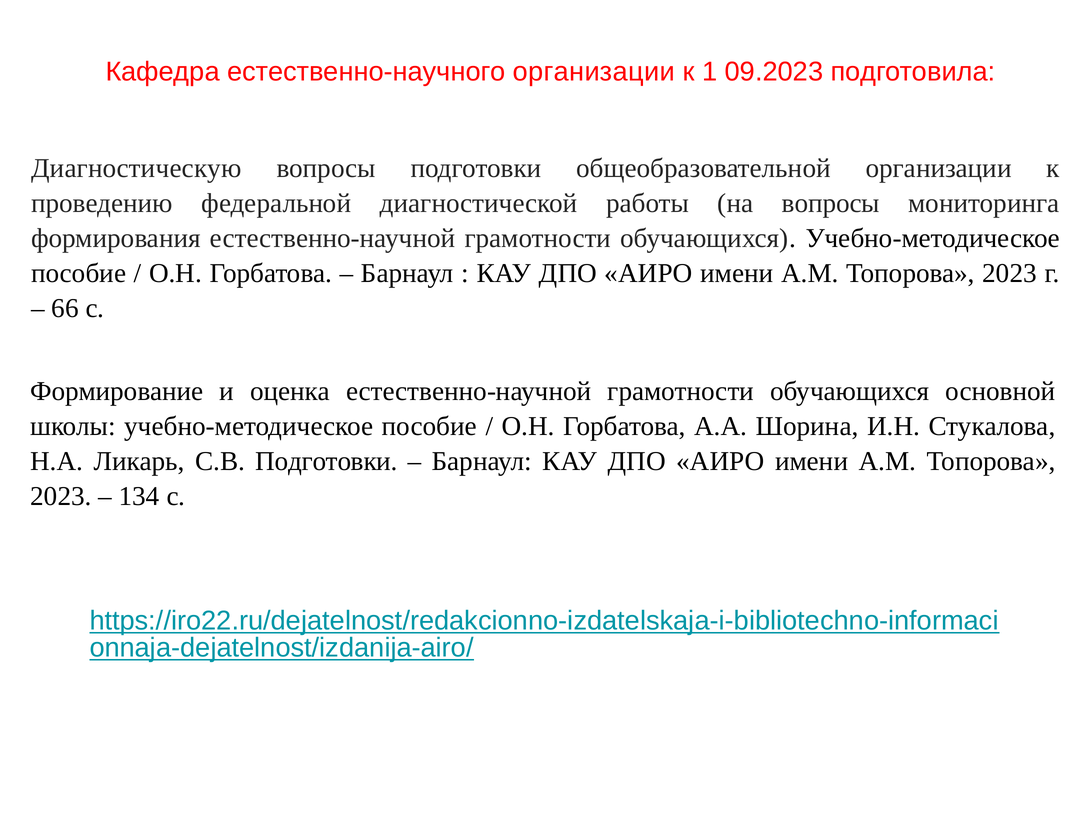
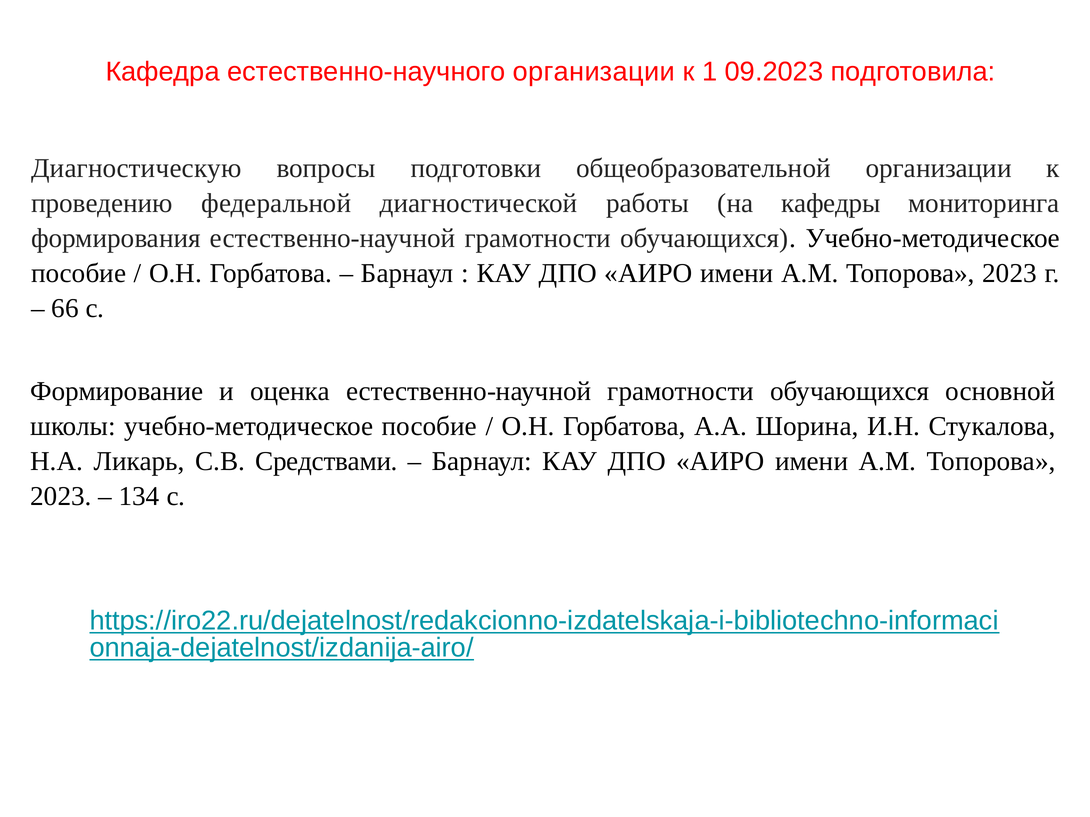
на вопросы: вопросы -> кафедры (831, 204)
С.В Подготовки: Подготовки -> Средствами (327, 462)
